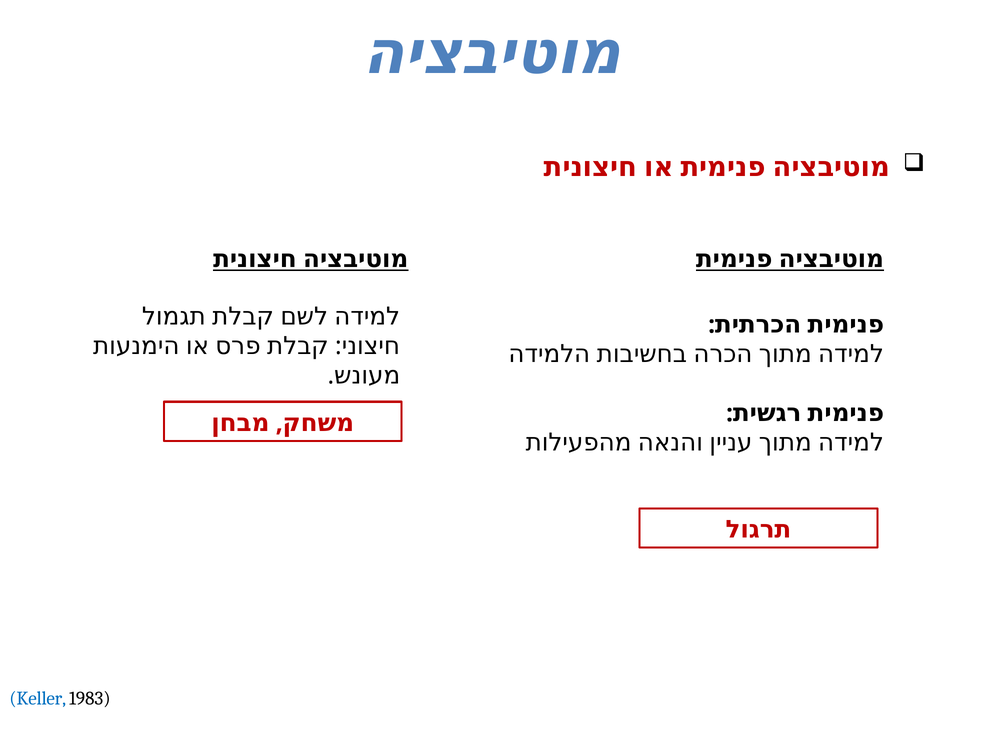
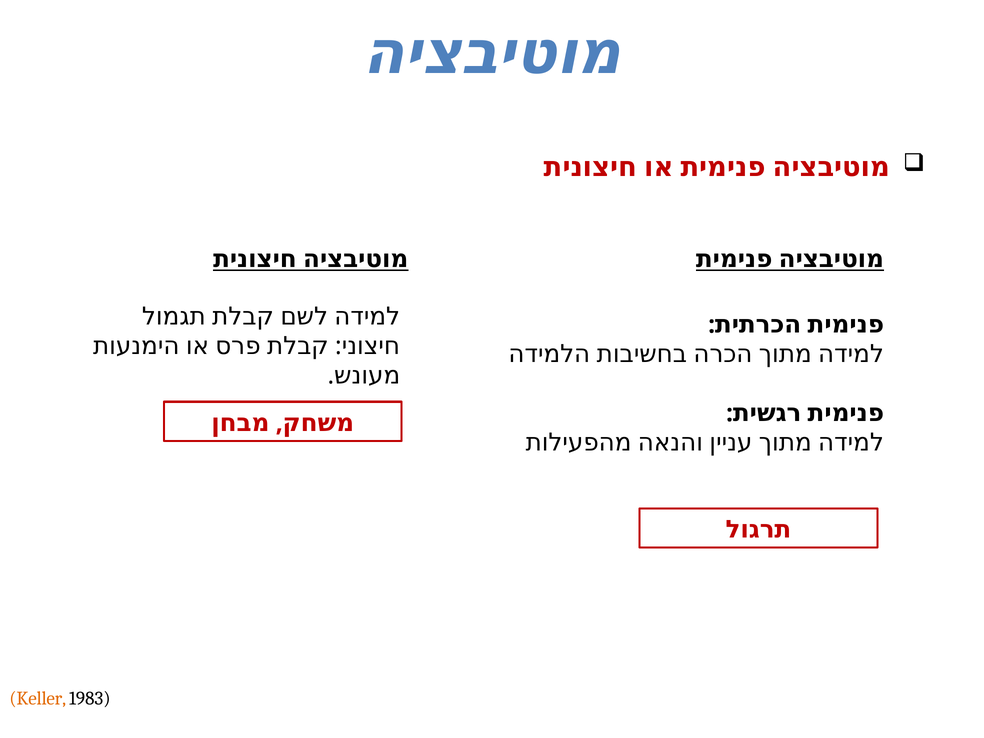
Keller colour: blue -> orange (38, 698)
